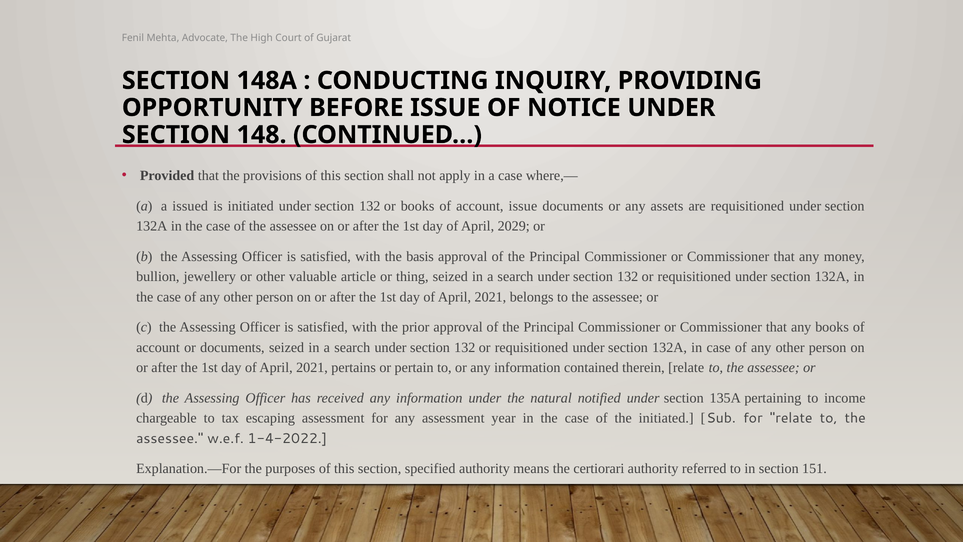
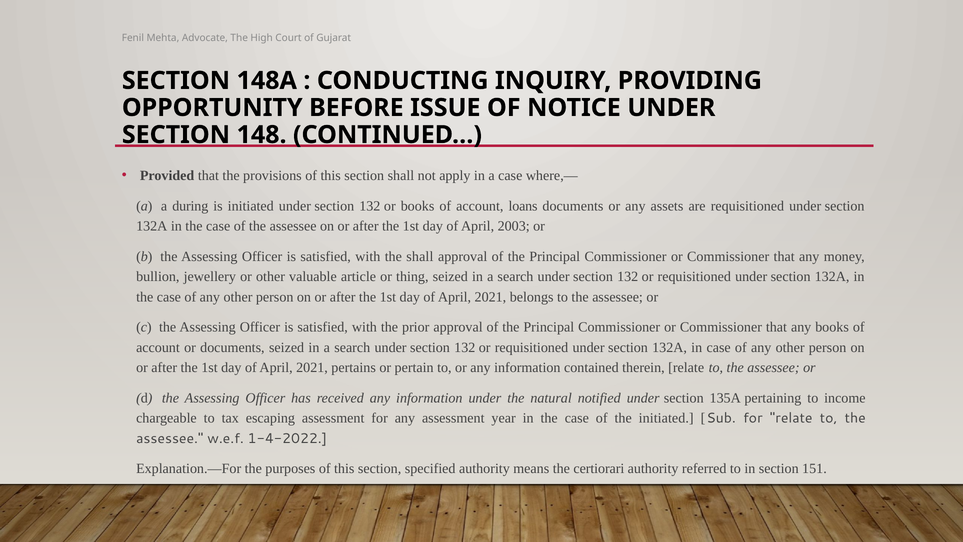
issued: issued -> during (190, 206)
account issue: issue -> loans (523, 206)
2029: 2029 -> 2003 (514, 226)
the basis: basis -> shall (420, 256)
